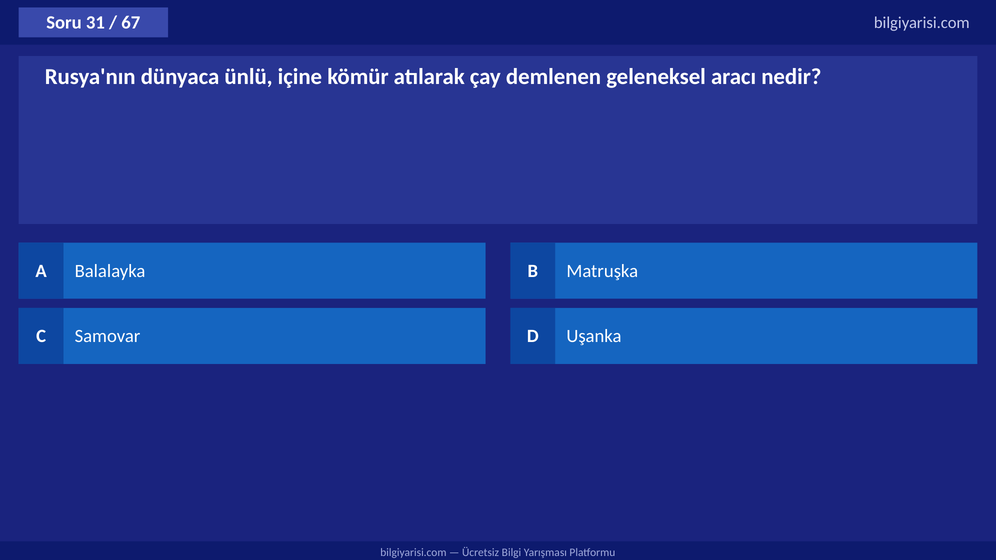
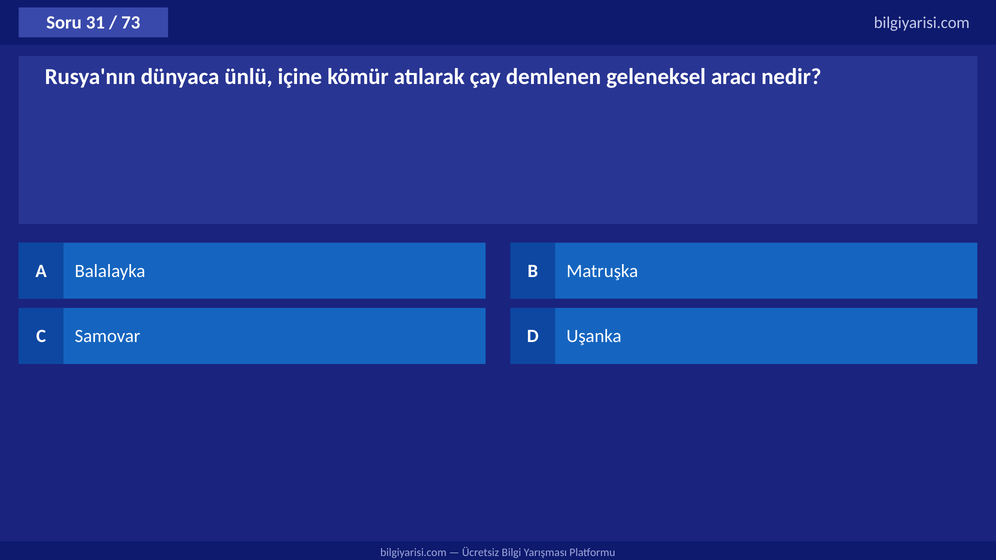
67: 67 -> 73 (131, 23)
